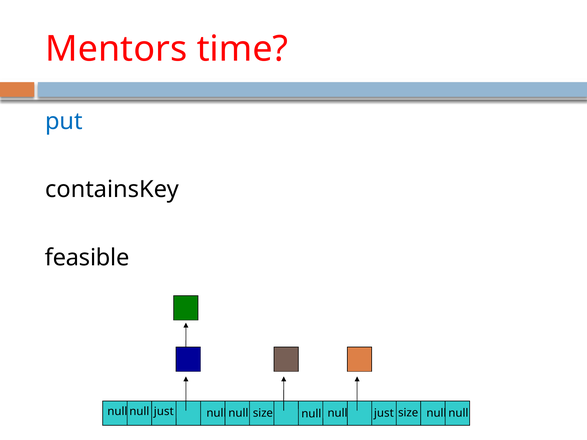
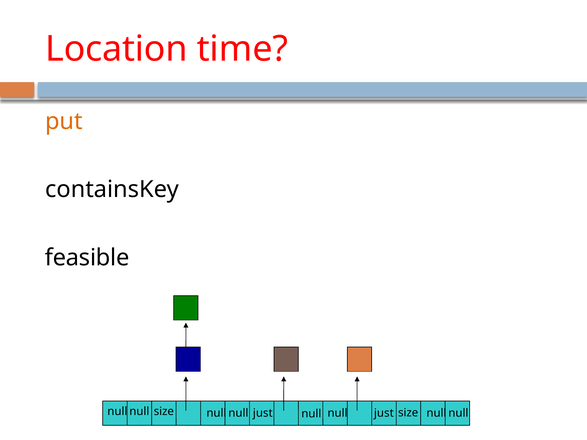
Mentors: Mentors -> Location (116, 49)
put colour: blue -> orange (64, 121)
just: just -> size (164, 412)
size: size -> just (263, 413)
